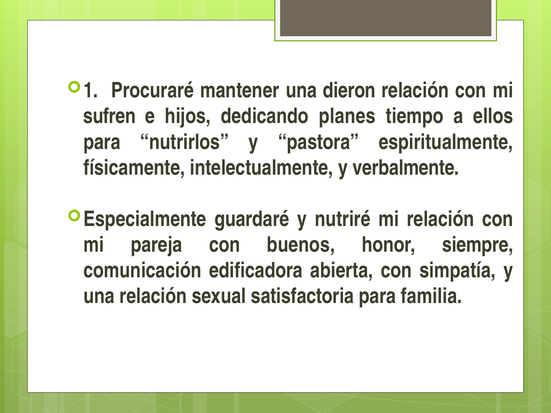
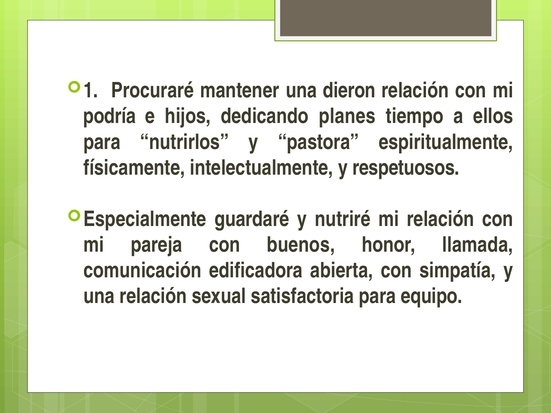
sufren: sufren -> podría (109, 116)
verbalmente: verbalmente -> respetuosos (406, 168)
siempre: siempre -> llamada (478, 245)
familia: familia -> equipo (432, 296)
